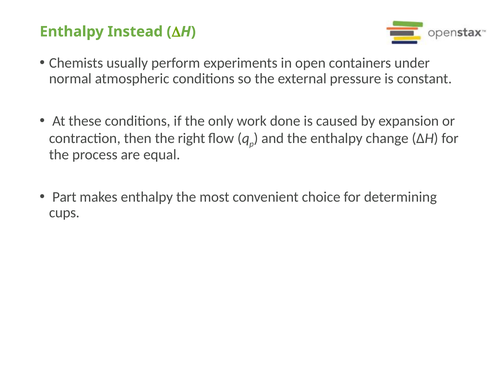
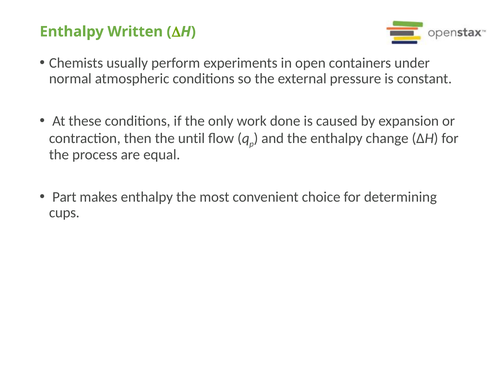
Instead: Instead -> Written (135, 32)
right: right -> until (191, 139)
